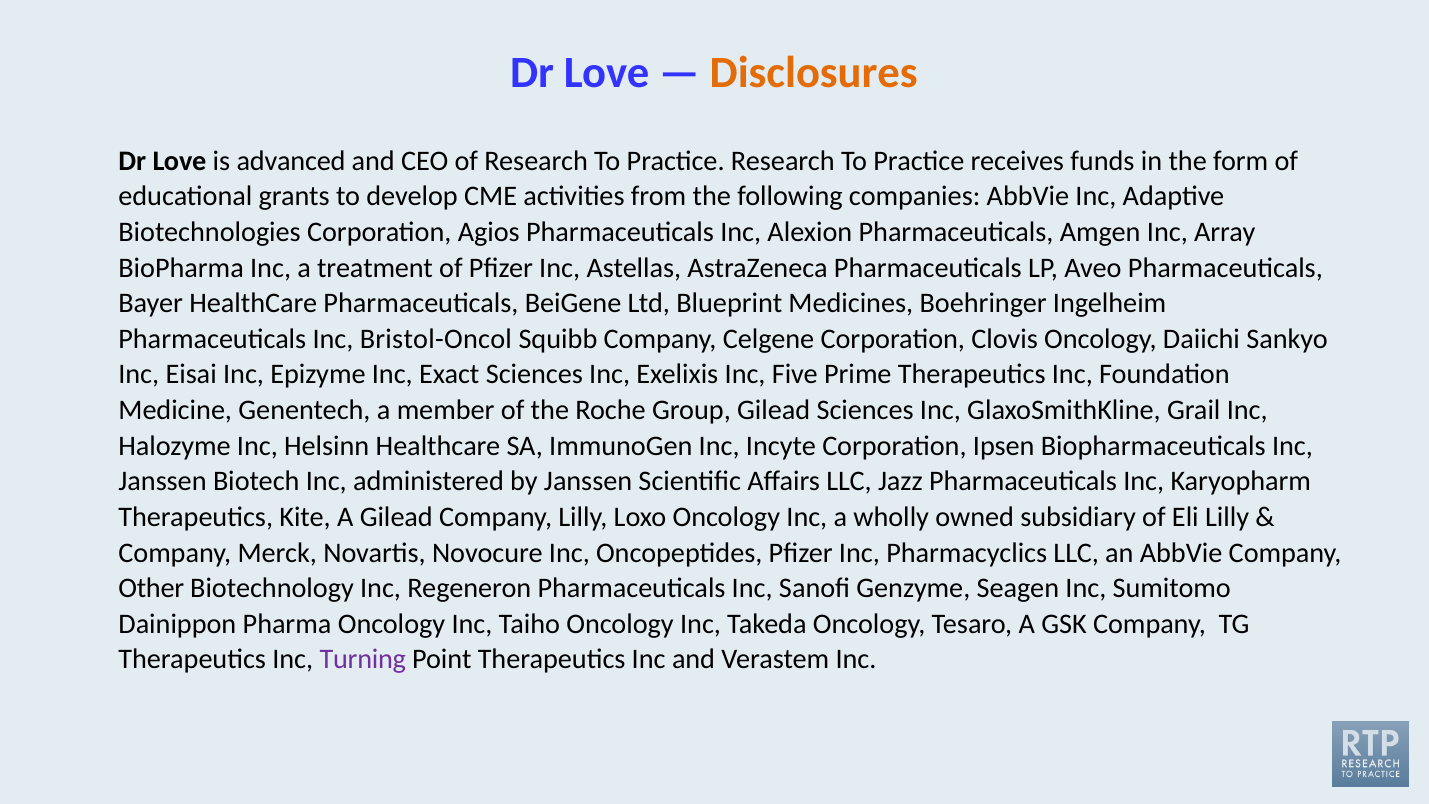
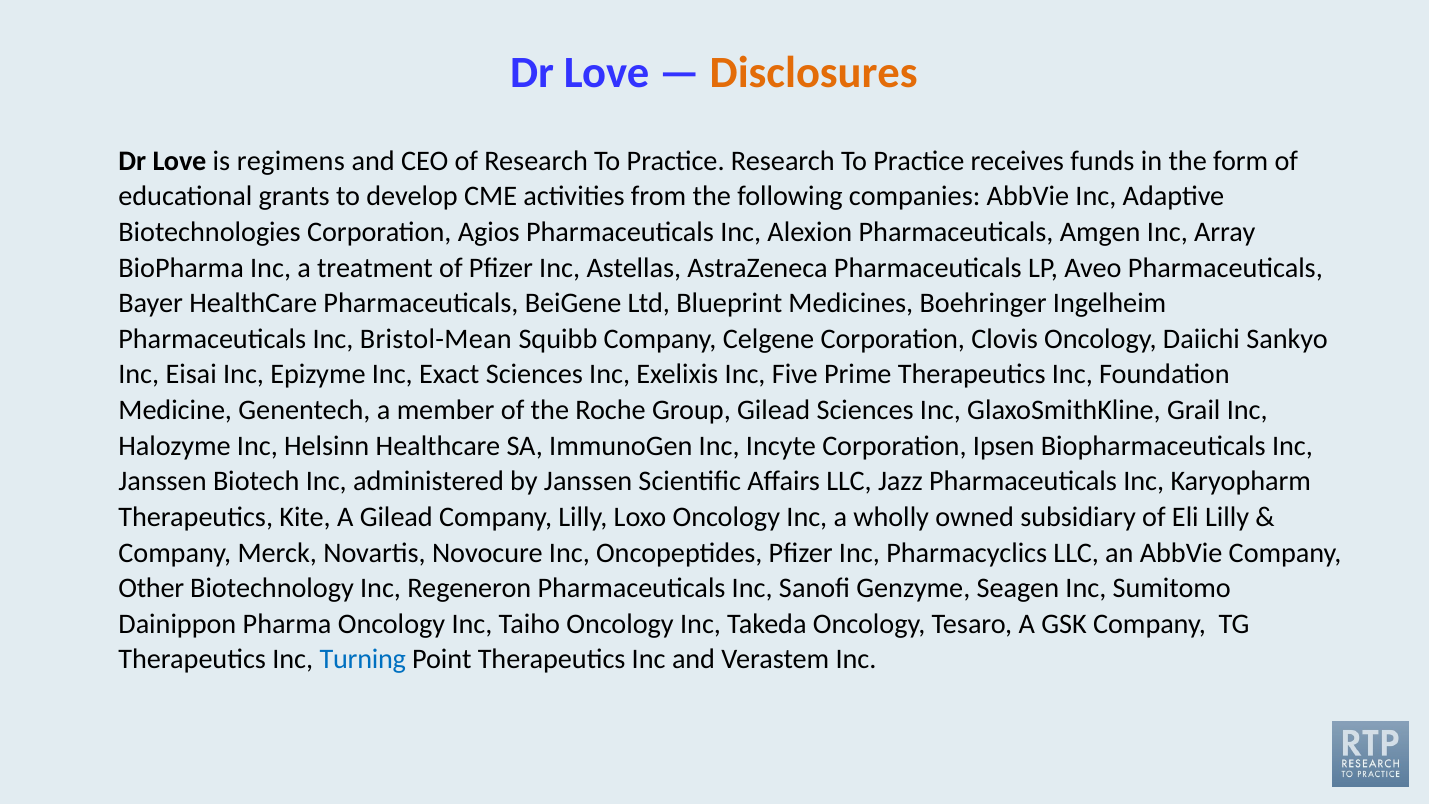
advanced: advanced -> regimens (291, 161)
Bristol-Oncol: Bristol-Oncol -> Bristol-Mean (436, 339)
Turning colour: purple -> blue (363, 659)
